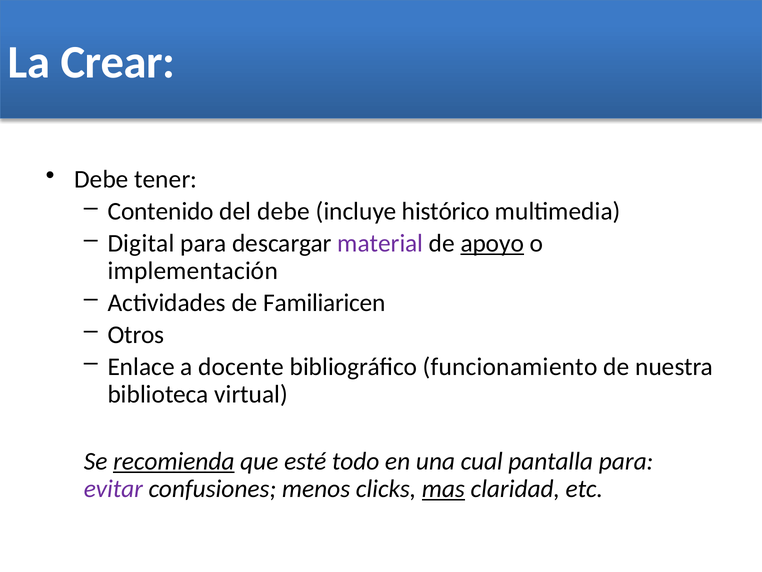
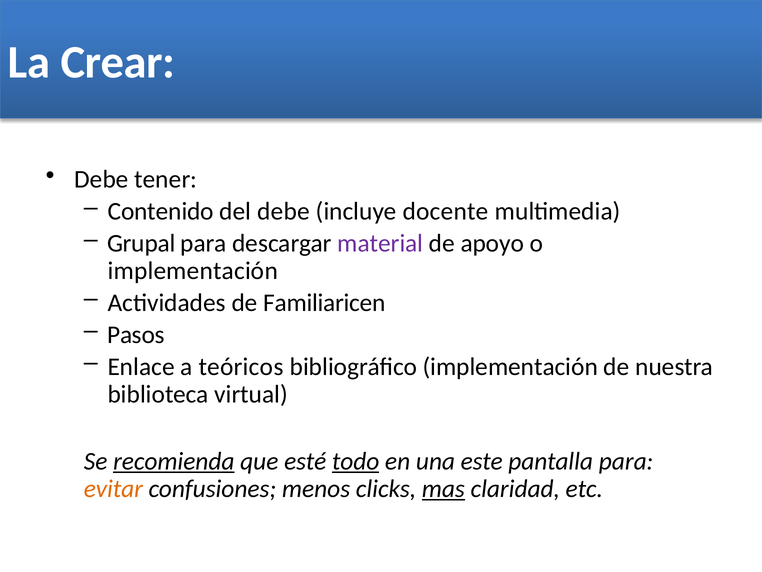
histórico: histórico -> docente (446, 211)
Digital: Digital -> Grupal (141, 243)
apoyo underline: present -> none (492, 243)
Otros: Otros -> Pasos (136, 334)
docente: docente -> teóricos (241, 366)
bibliográfico funcionamiento: funcionamiento -> implementación (510, 366)
todo underline: none -> present (356, 461)
cual: cual -> este (482, 461)
evitar colour: purple -> orange (113, 488)
